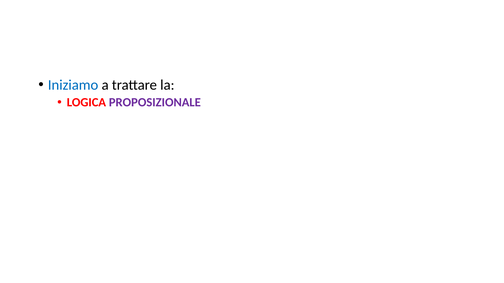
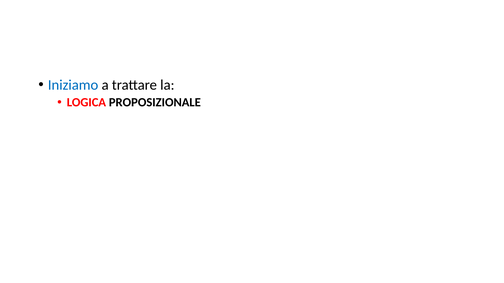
PROPOSIZIONALE colour: purple -> black (155, 103)
